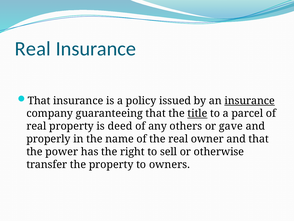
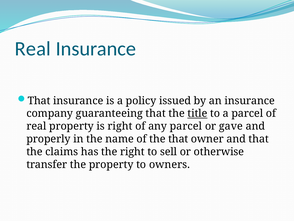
insurance underline: present -> none (250, 100)
is deed: deed -> right (120, 126)
any others: others -> parcel (186, 126)
the real: real -> that (178, 139)
power: power -> claims (62, 151)
